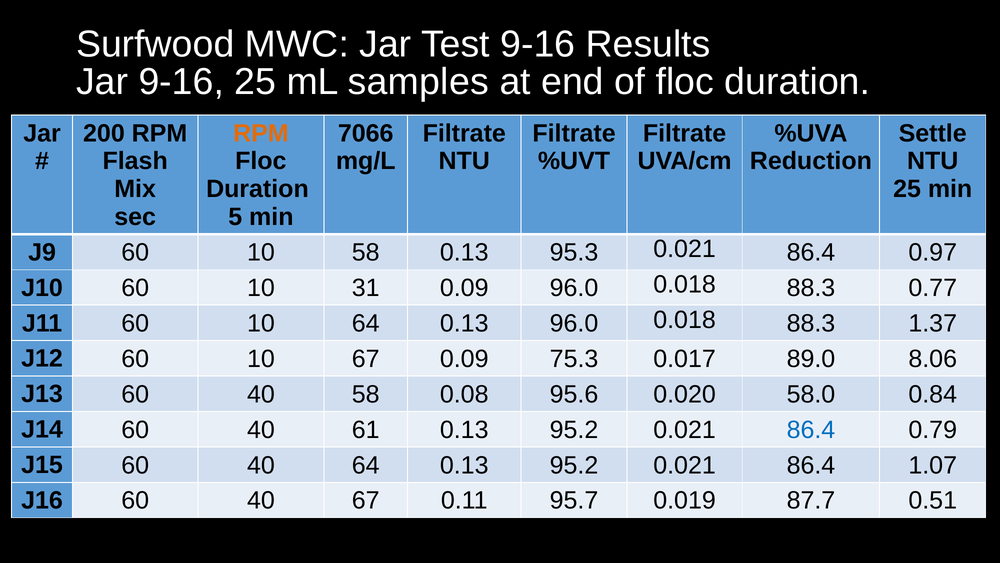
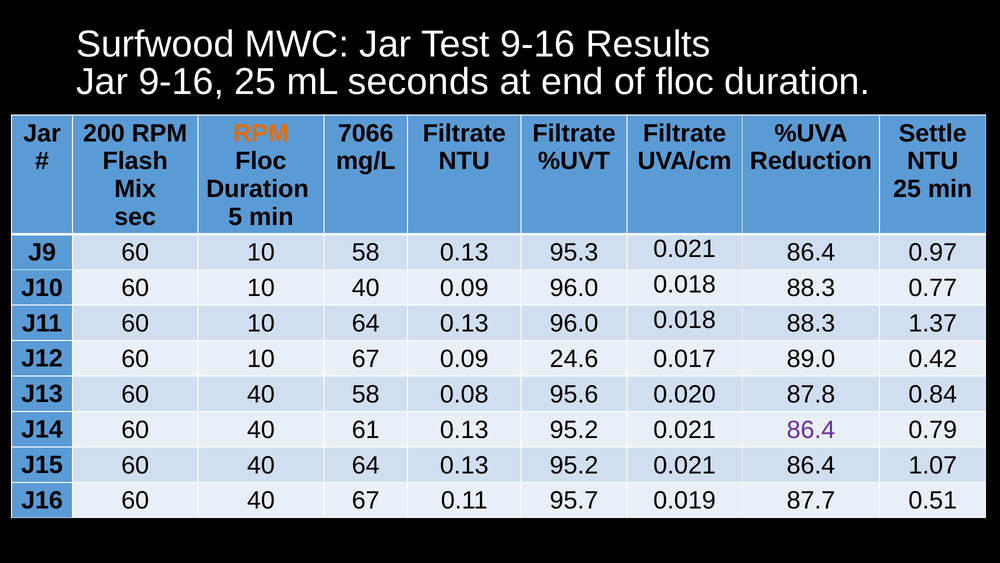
samples: samples -> seconds (418, 82)
10 31: 31 -> 40 (366, 288)
75.3: 75.3 -> 24.6 (574, 359)
8.06: 8.06 -> 0.42 (933, 359)
58.0: 58.0 -> 87.8 (811, 394)
86.4 colour: blue -> purple (811, 429)
